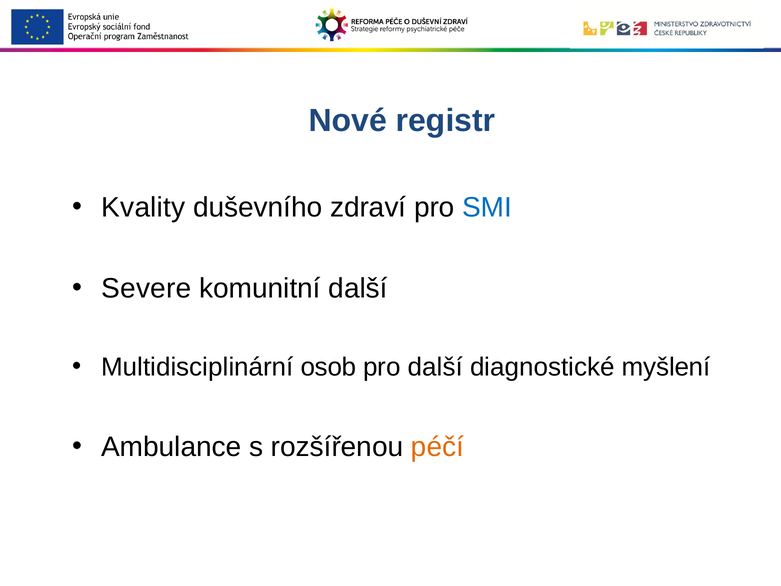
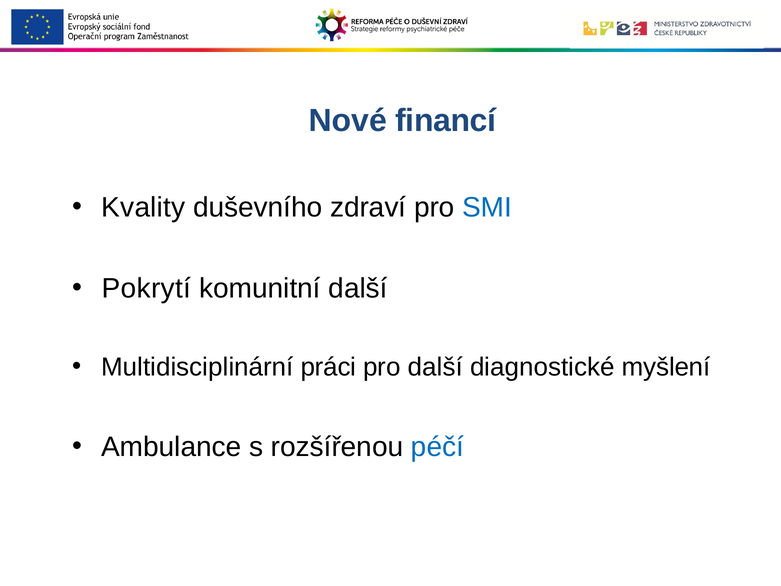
registr: registr -> financí (446, 121)
Severe: Severe -> Pokrytí (146, 288)
osob: osob -> práci (328, 367)
péčí colour: orange -> blue (437, 447)
